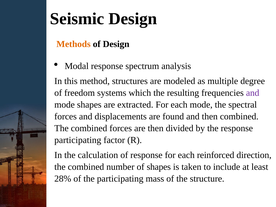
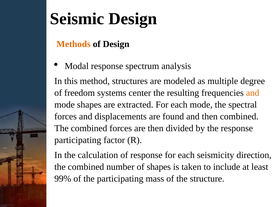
which: which -> center (140, 93)
and colour: purple -> orange (253, 93)
reinforced: reinforced -> seismicity (216, 155)
28%: 28% -> 99% (63, 179)
